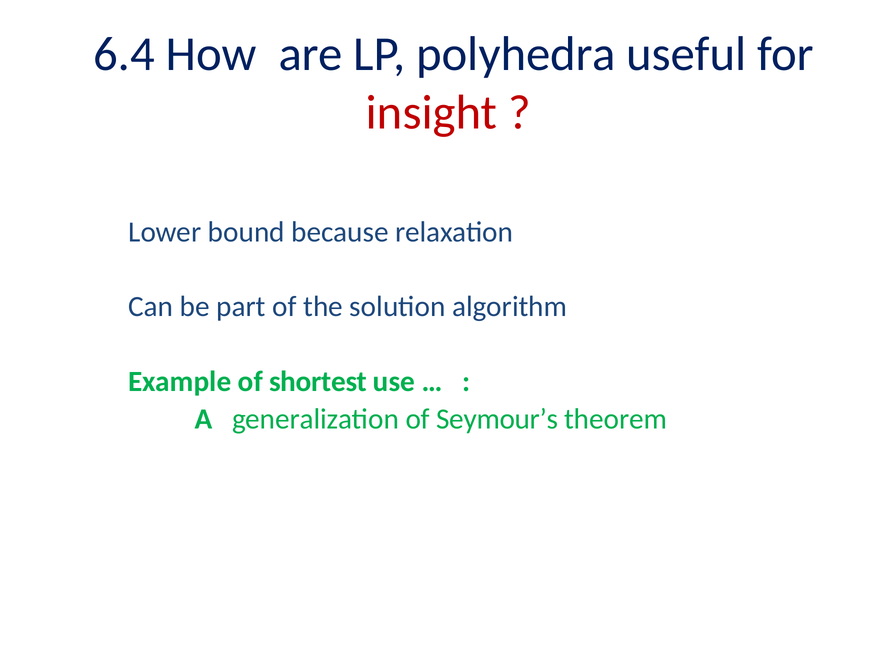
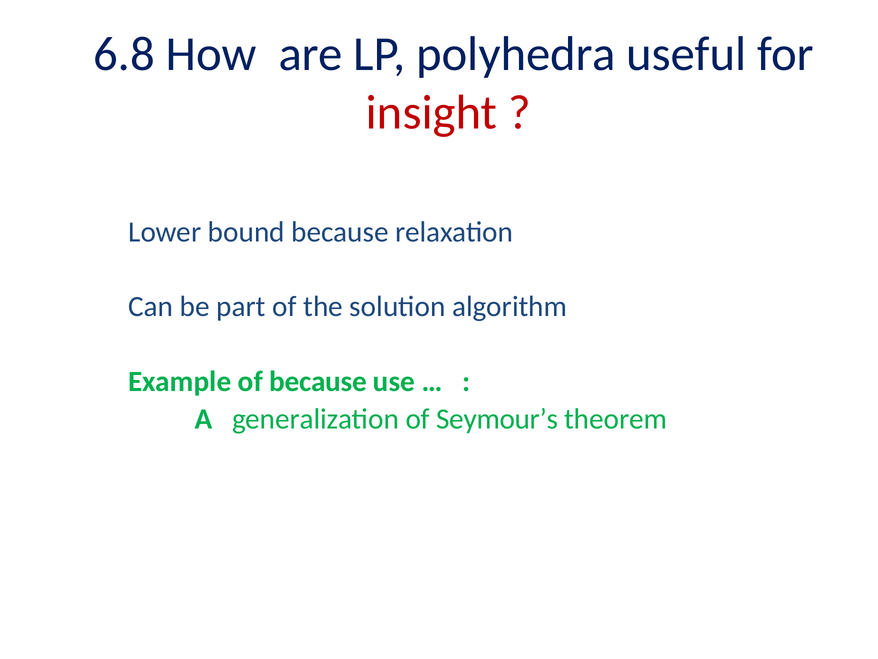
6.4: 6.4 -> 6.8 (124, 54)
of shortest: shortest -> because (318, 381)
